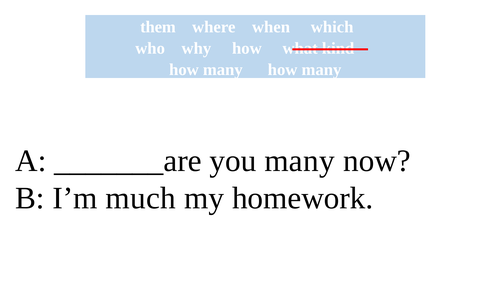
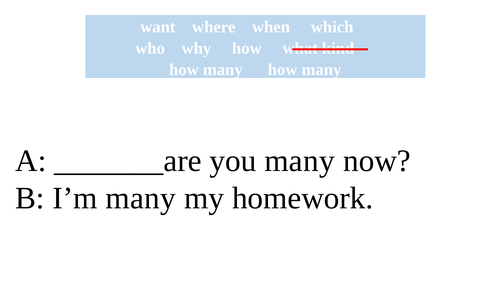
them: them -> want (158, 27)
I’m much: much -> many (141, 198)
